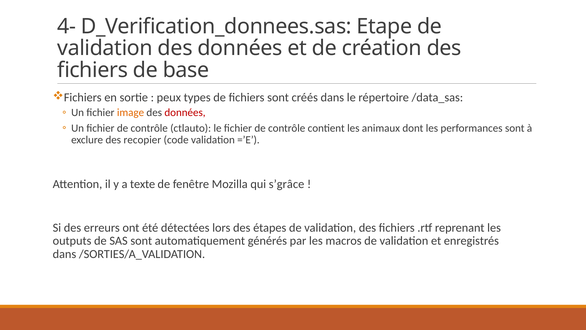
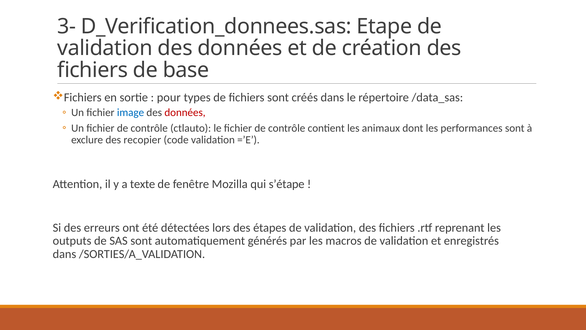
4-: 4- -> 3- (67, 26)
peux: peux -> pour (169, 97)
image colour: orange -> blue (130, 112)
s’grâce: s’grâce -> s’étape (287, 184)
